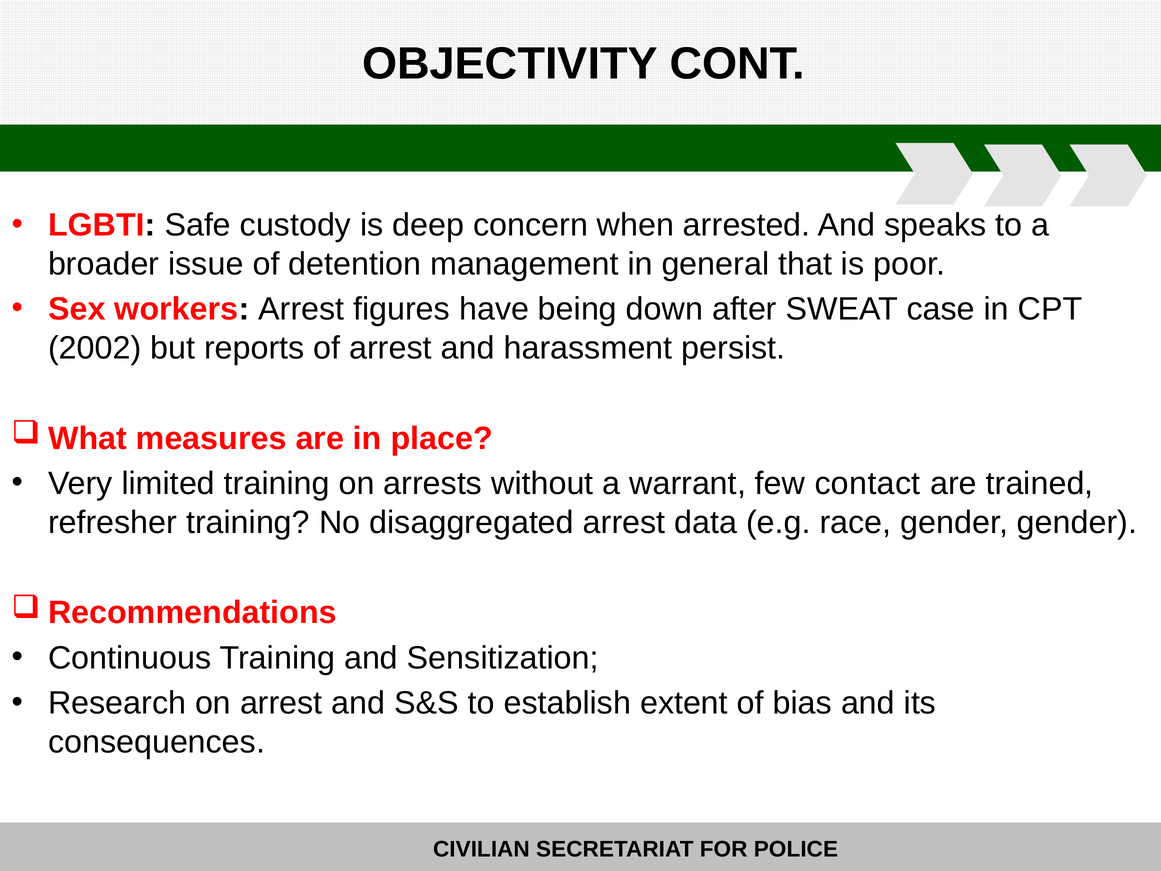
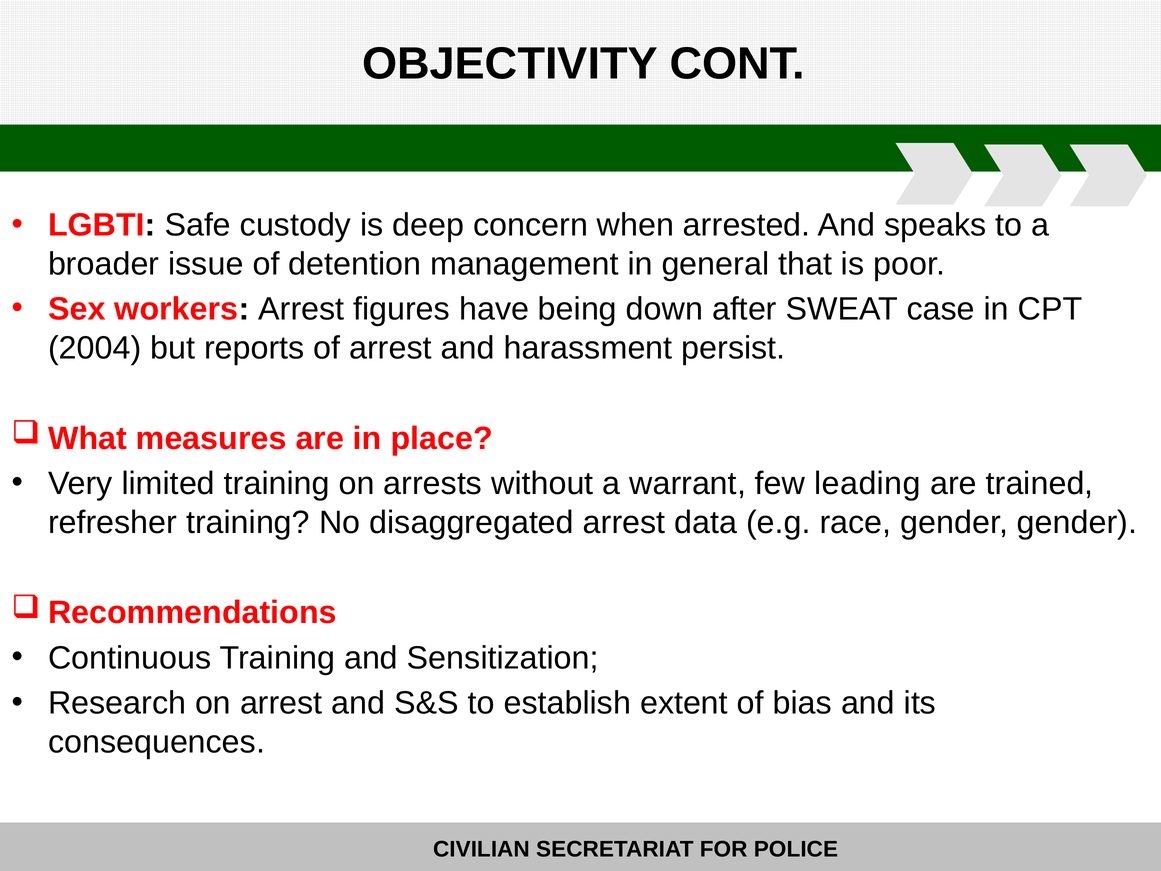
2002: 2002 -> 2004 (95, 348)
contact: contact -> leading (867, 483)
